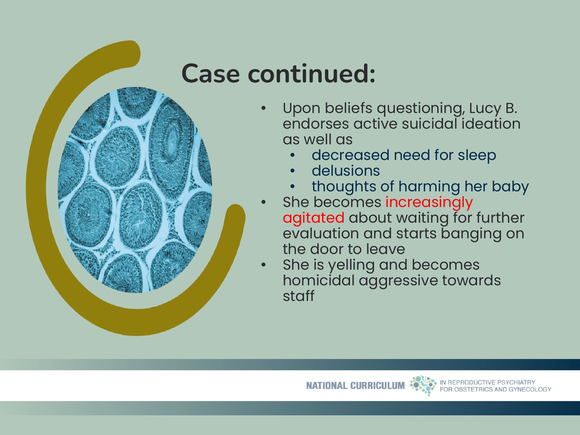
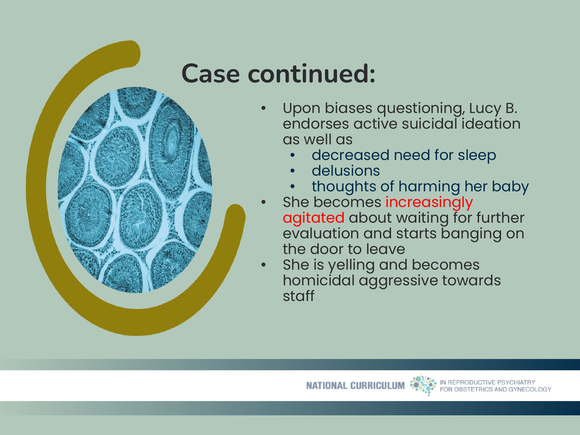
beliefs: beliefs -> biases (349, 108)
